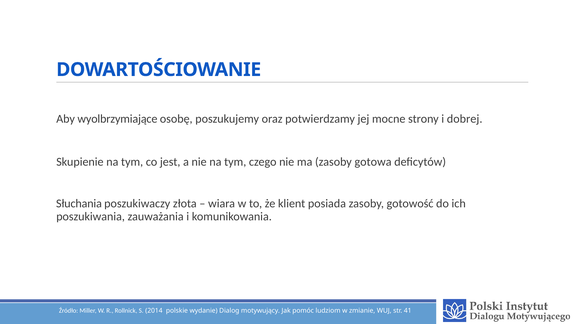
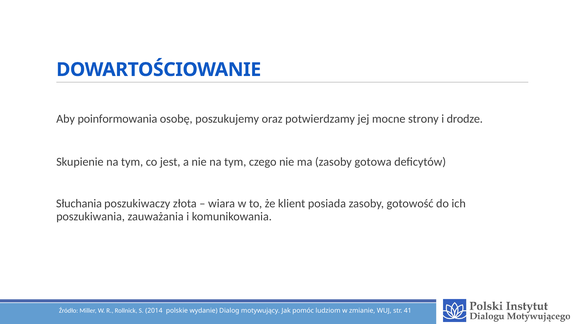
wyolbrzymiające: wyolbrzymiające -> poinformowania (117, 119)
dobrej: dobrej -> drodze (465, 119)
